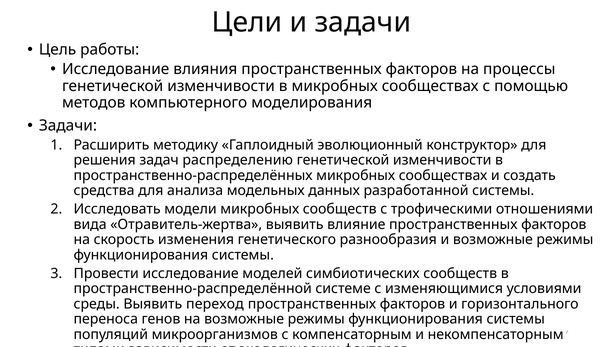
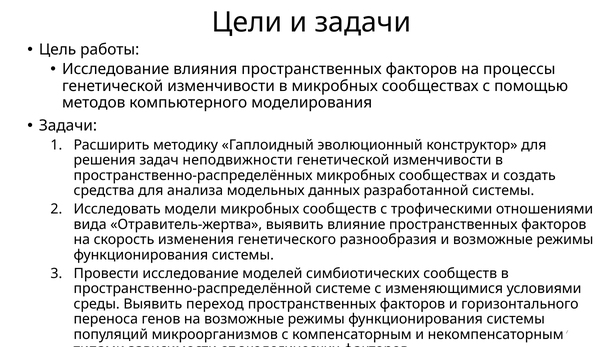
распределению: распределению -> неподвижности (238, 160)
